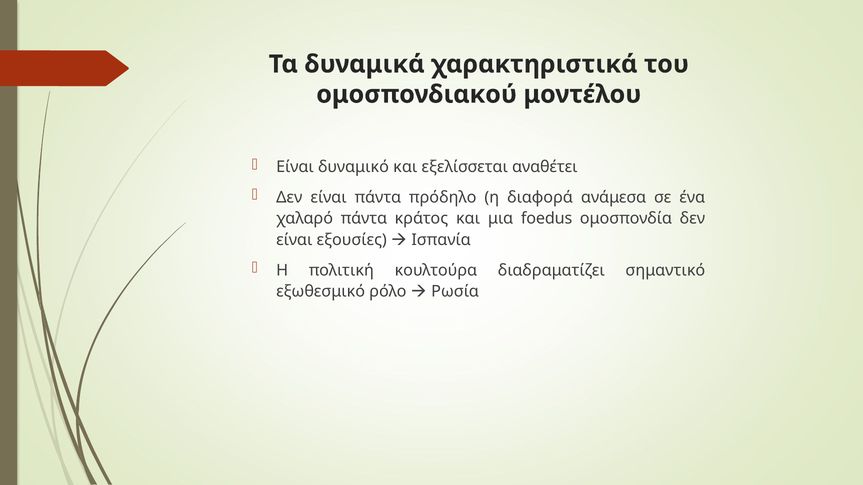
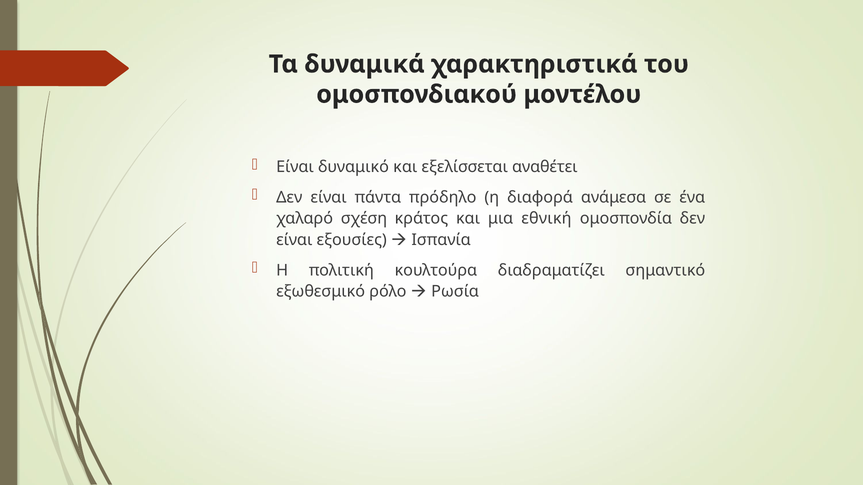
χαλαρό πάντα: πάντα -> σχέση (364, 219)
foedus: foedus -> εθνική (546, 219)
